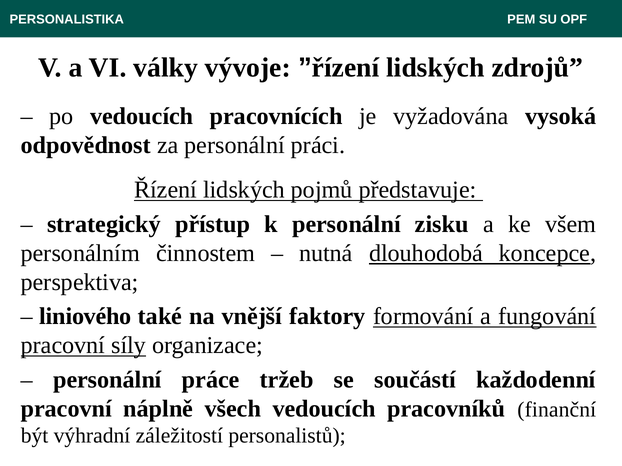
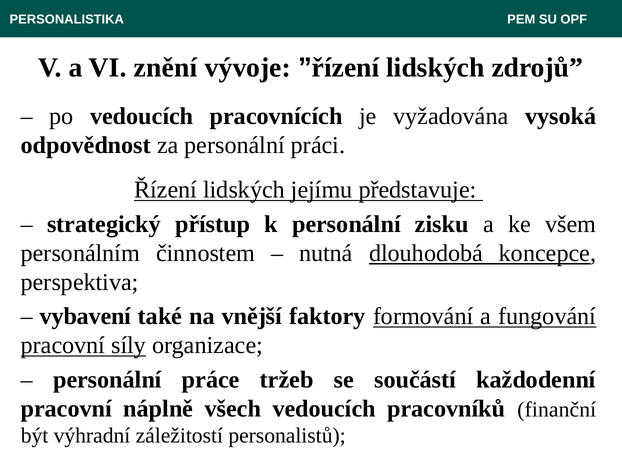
války: války -> znění (166, 67)
pojmů: pojmů -> jejímu (322, 190)
liniového: liniového -> vybavení (86, 317)
